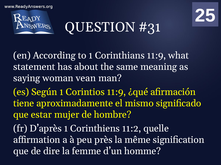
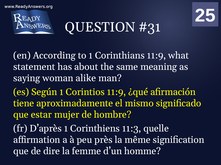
vean: vean -> alike (86, 79)
11:2: 11:2 -> 11:3 (132, 129)
